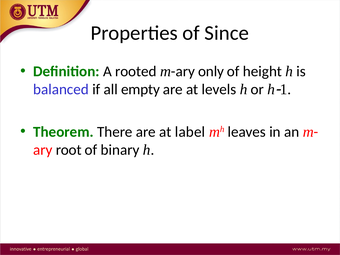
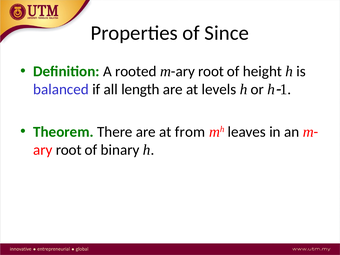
m-ary only: only -> root (211, 71)
empty: empty -> length (140, 89)
label: label -> from (190, 132)
